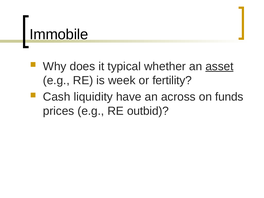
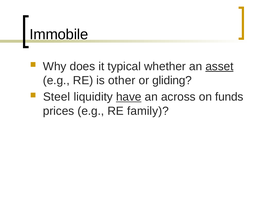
week: week -> other (122, 80)
fertility: fertility -> gliding (172, 80)
Cash: Cash -> Steel (57, 97)
have underline: none -> present (129, 97)
outbid: outbid -> family (148, 111)
